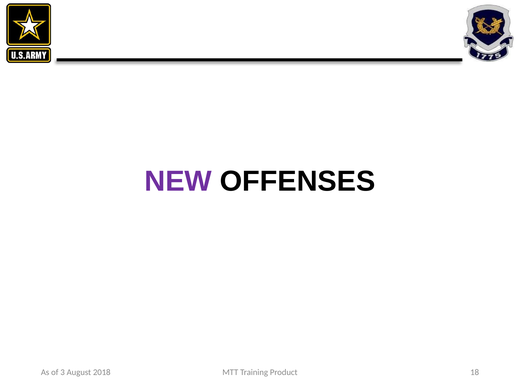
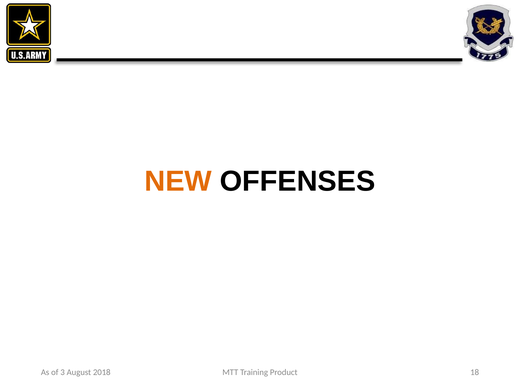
NEW colour: purple -> orange (178, 181)
